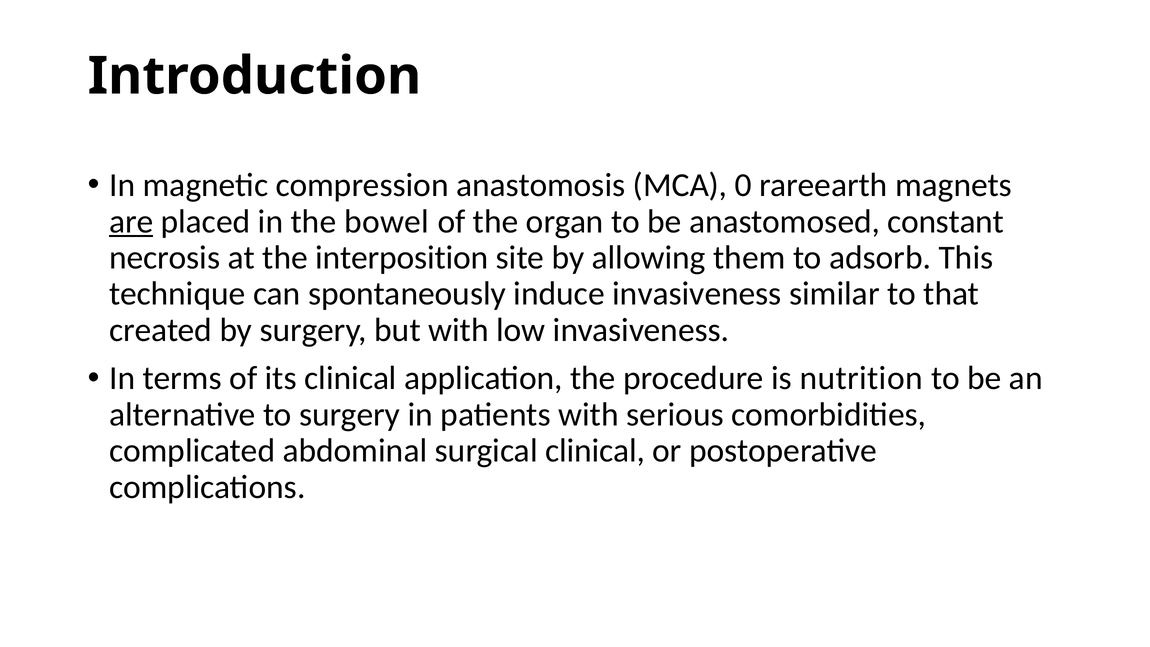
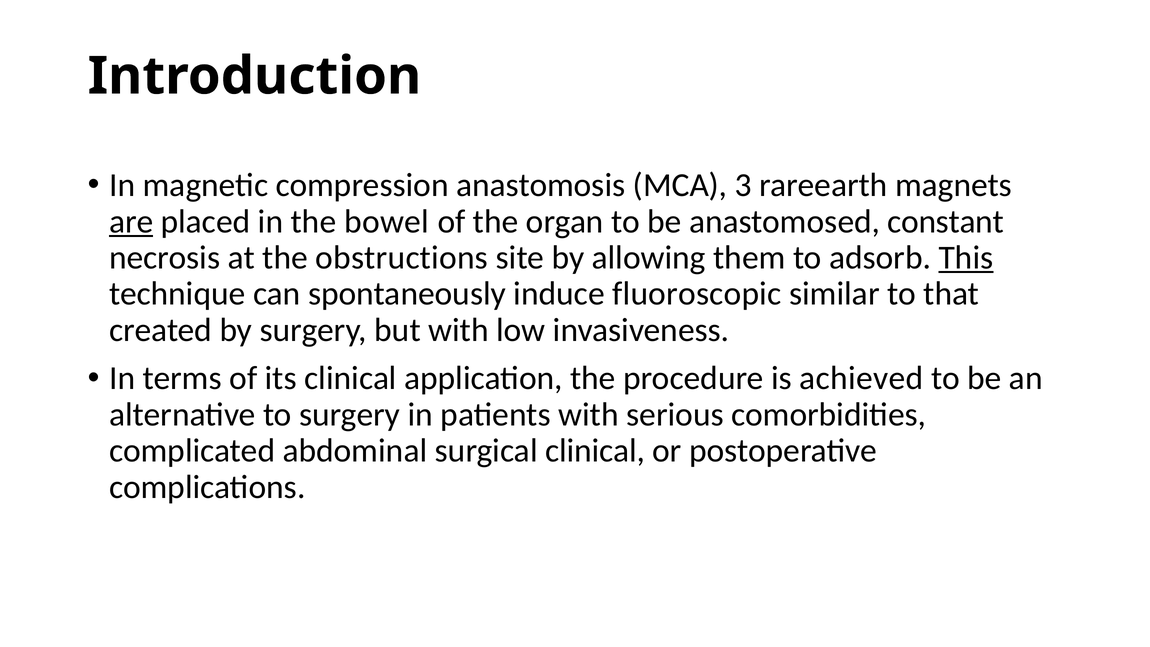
0: 0 -> 3 (743, 185)
interposition: interposition -> obstructions (402, 258)
This underline: none -> present (966, 258)
induce invasiveness: invasiveness -> fluoroscopic (697, 294)
nutrition: nutrition -> achieved (861, 378)
